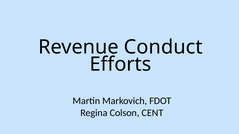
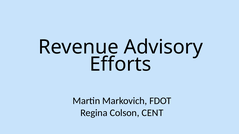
Conduct: Conduct -> Advisory (163, 47)
